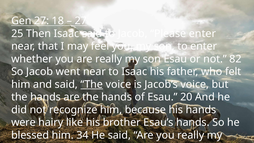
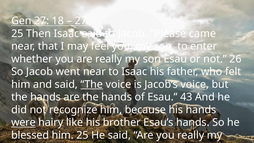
Please enter: enter -> came (202, 33)
82: 82 -> 26 (235, 59)
20: 20 -> 43 (186, 97)
were underline: none -> present (23, 122)
him 34: 34 -> 25 (82, 135)
